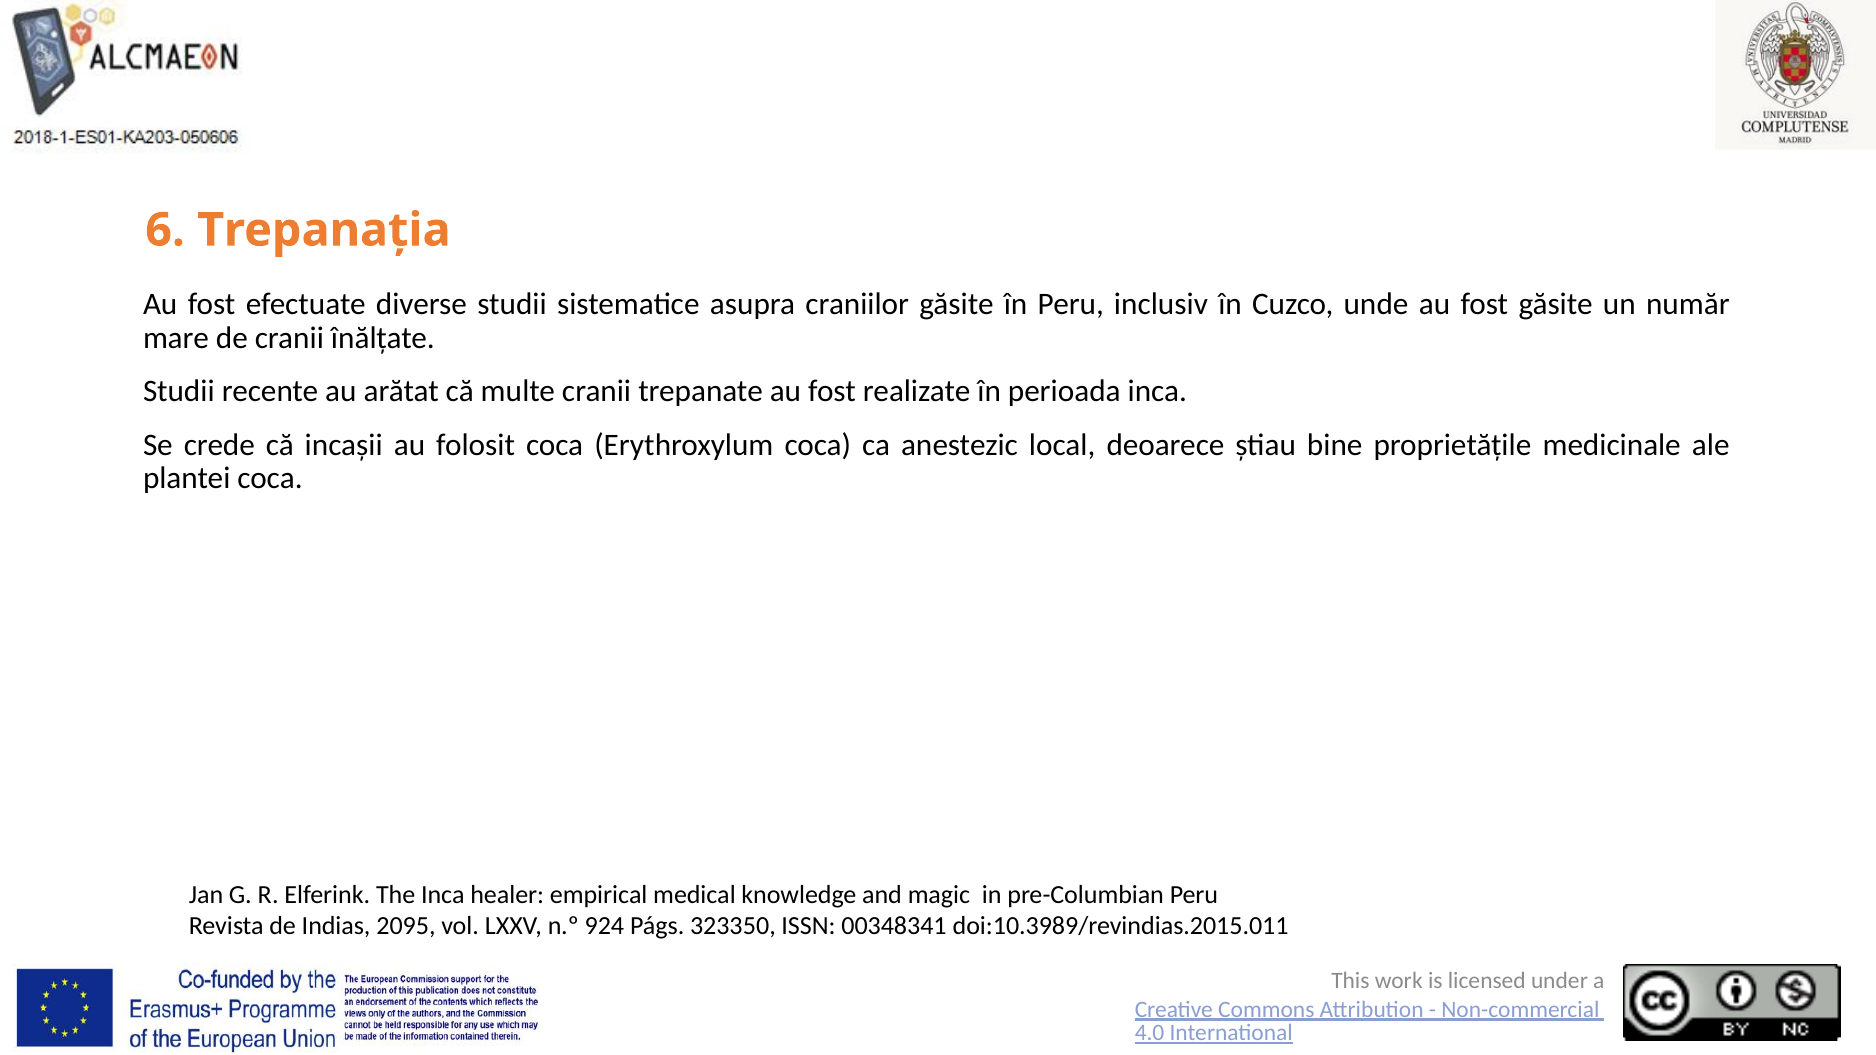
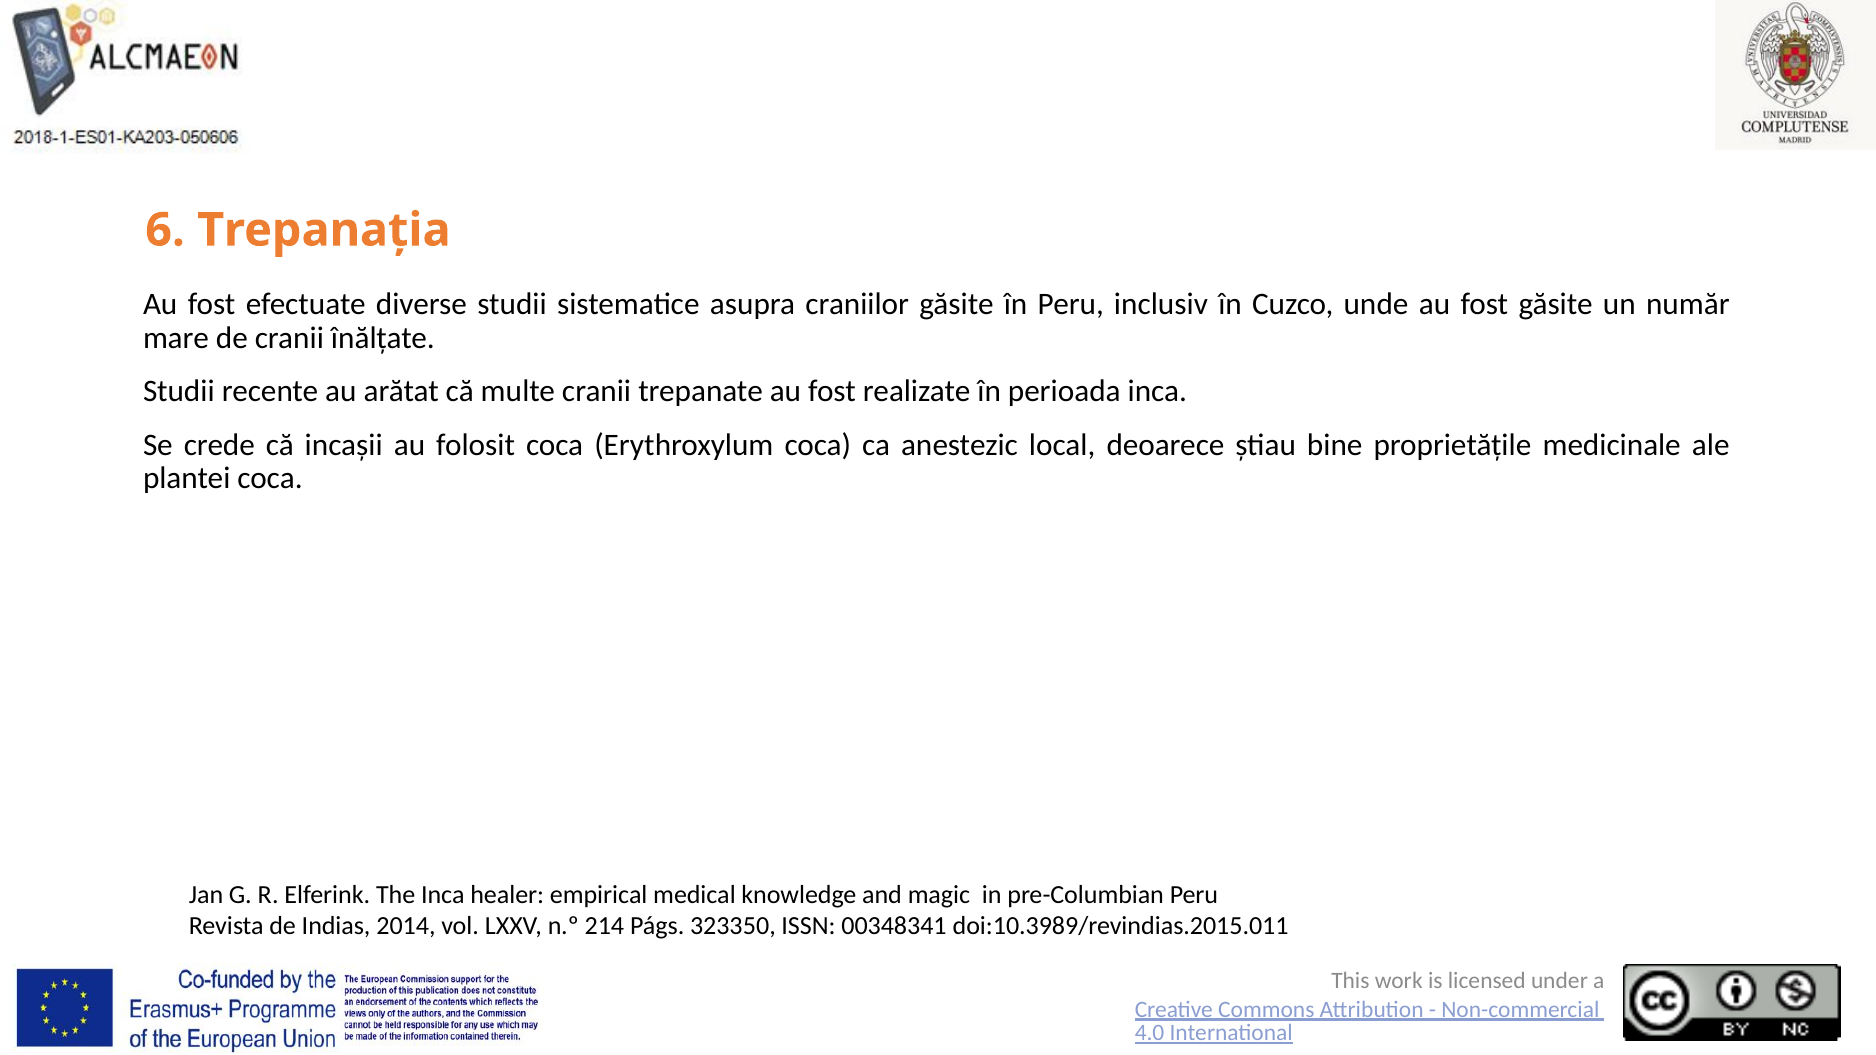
2095: 2095 -> 2014 (406, 927)
924: 924 -> 214 (604, 927)
